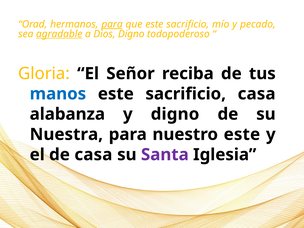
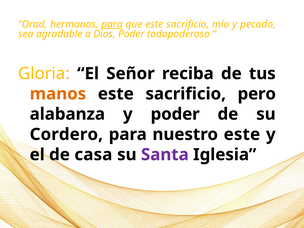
agradable underline: present -> none (59, 34)
Dios Digno: Digno -> Poder (131, 34)
manos colour: blue -> orange (58, 94)
sacrificio casa: casa -> pero (257, 94)
y digno: digno -> poder (175, 114)
Nuestra: Nuestra -> Cordero (66, 134)
